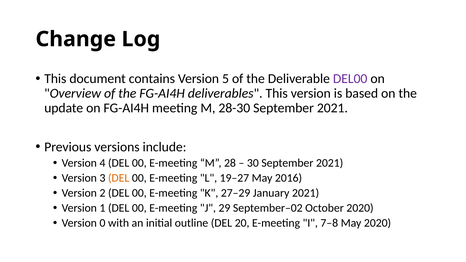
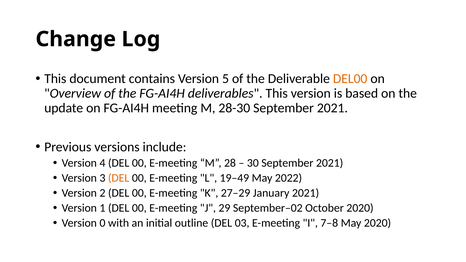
DEL00 colour: purple -> orange (350, 79)
19–27: 19–27 -> 19–49 (234, 178)
2016: 2016 -> 2022 (289, 178)
20: 20 -> 03 (242, 223)
